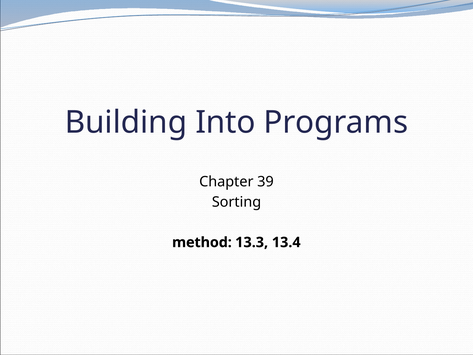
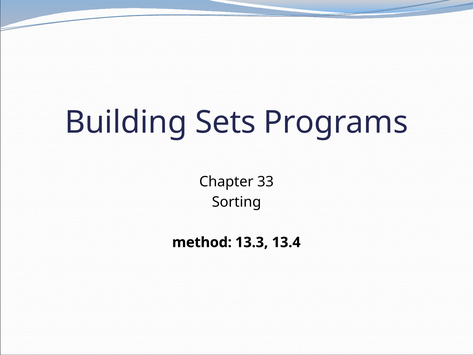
Into: Into -> Sets (226, 122)
39: 39 -> 33 (265, 182)
